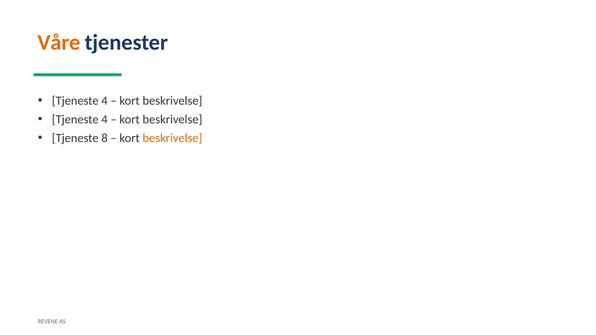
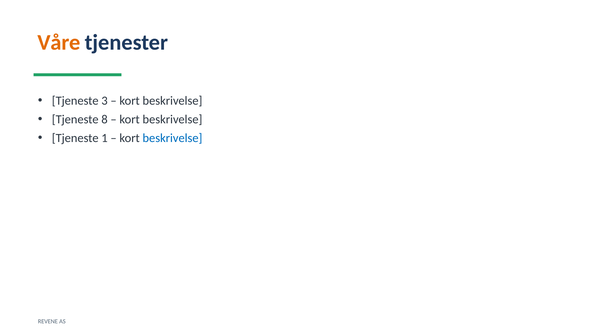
4: 4 -> 3 (104, 101)
4: 4 -> 8 (104, 120)
8: 8 -> 1 (104, 138)
beskrivelse colour: orange -> blue (172, 138)
